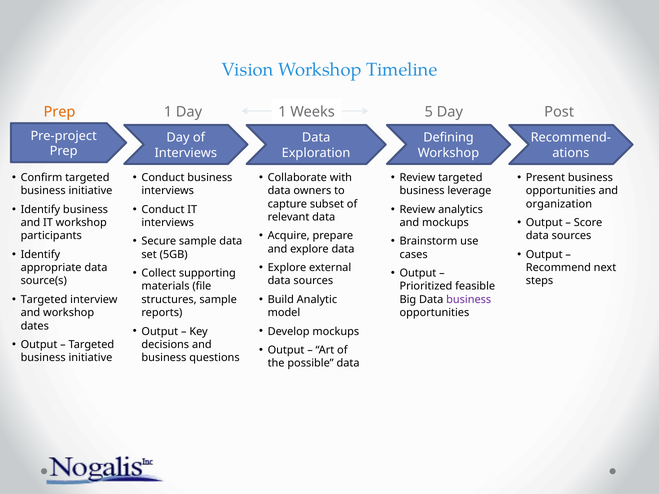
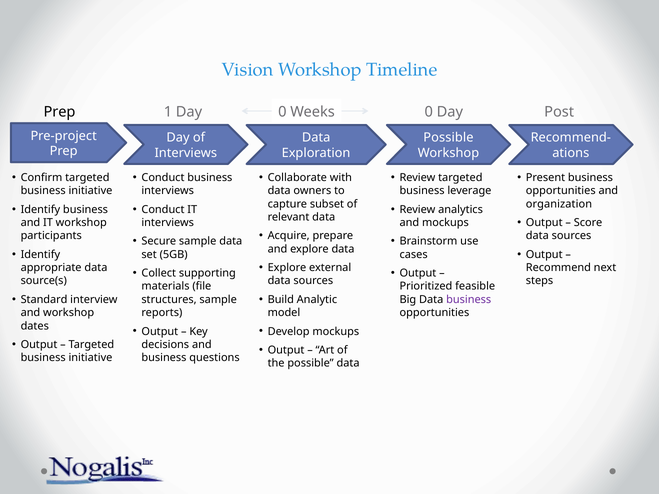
Prep colour: orange -> black (60, 112)
Day 1: 1 -> 0 (282, 112)
Weeks 5: 5 -> 0 (429, 112)
Defining: Defining -> Possible (448, 138)
Targeted: Targeted -> Standard (44, 300)
